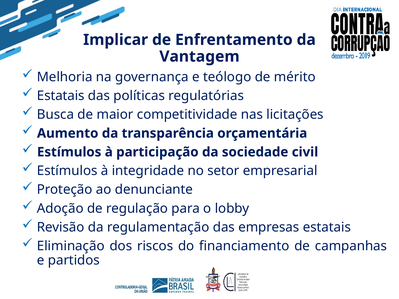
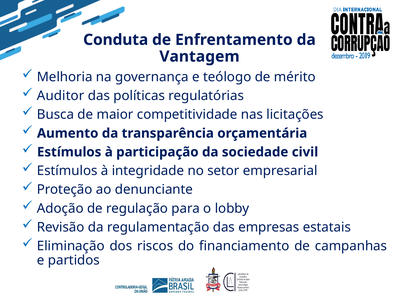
Implicar: Implicar -> Conduta (116, 40)
Estatais: Estatais -> Auditor (61, 96)
